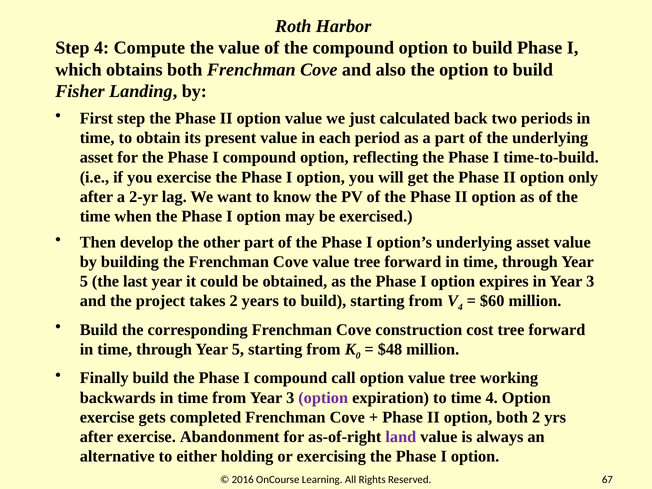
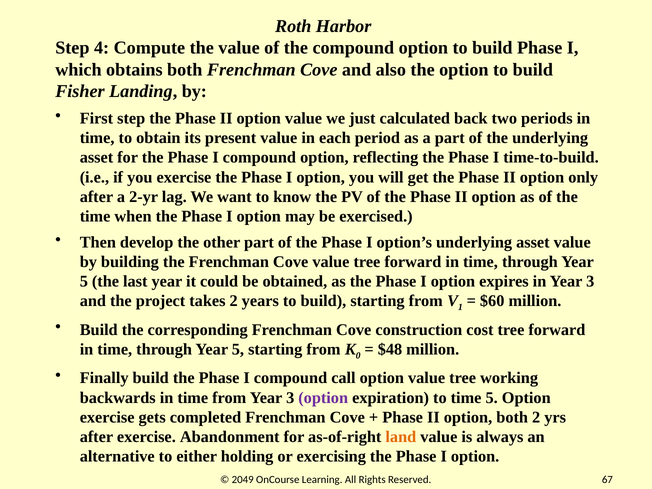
4: 4 -> 1 (460, 307)
time 4: 4 -> 5 (492, 398)
land colour: purple -> orange (401, 437)
2016: 2016 -> 2049 (243, 480)
